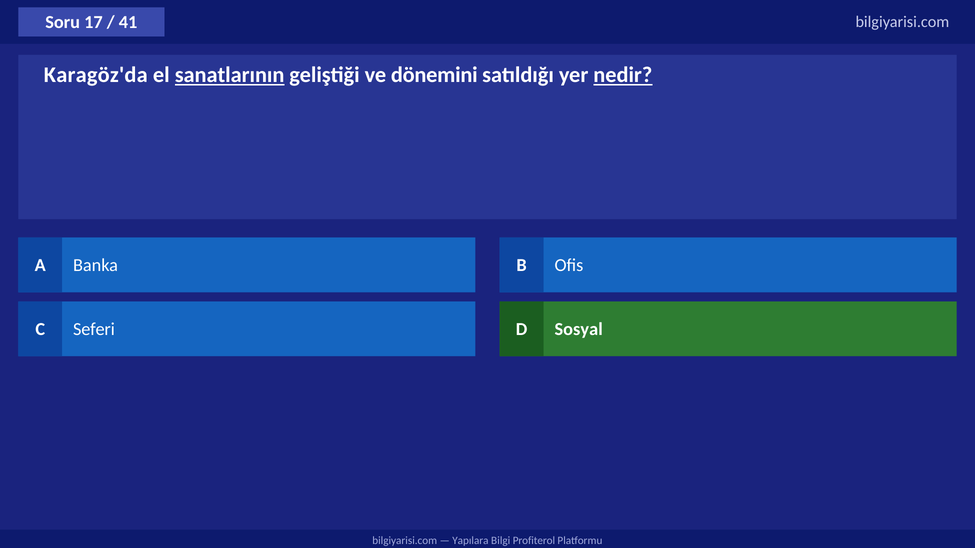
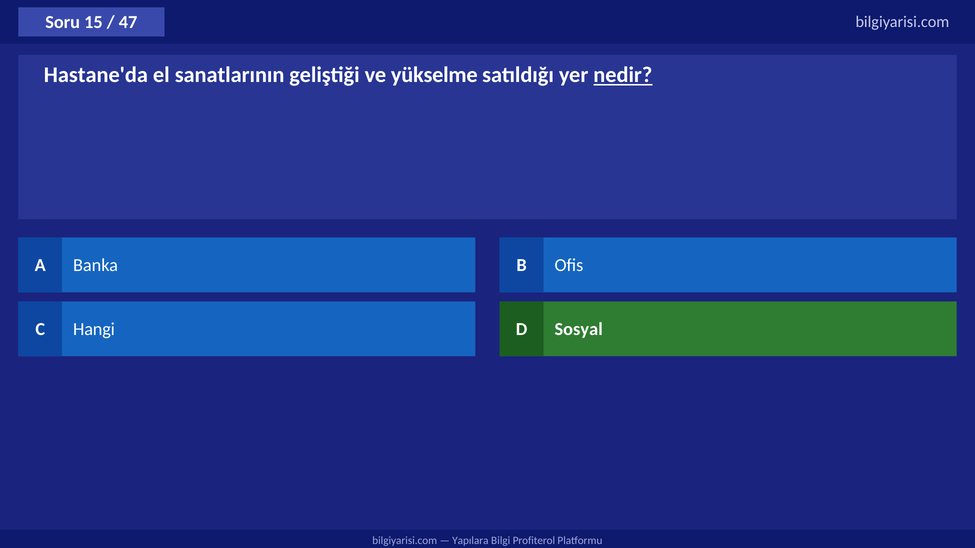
17: 17 -> 15 (93, 22)
41: 41 -> 47 (128, 22)
Karagöz'da: Karagöz'da -> Hastane'da (96, 75)
sanatlarının underline: present -> none (230, 75)
dönemini: dönemini -> yükselme (434, 75)
Seferi: Seferi -> Hangi (94, 329)
